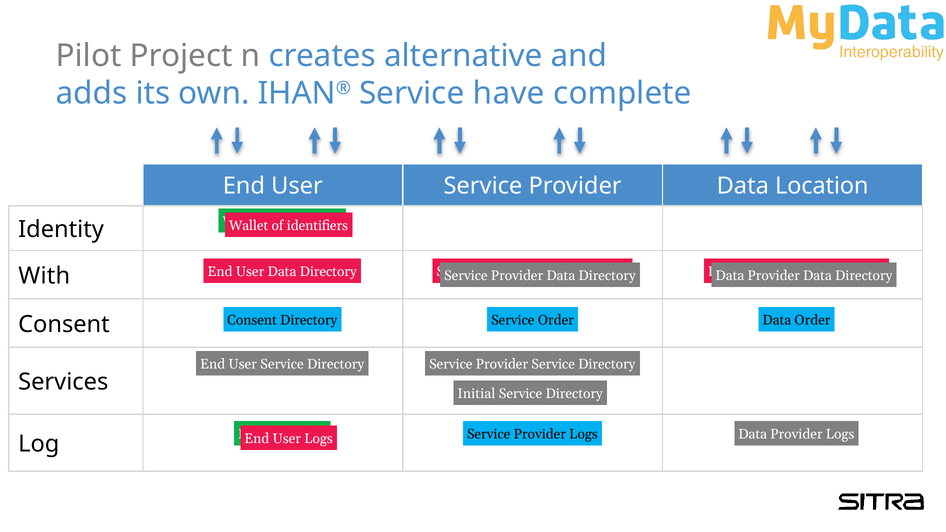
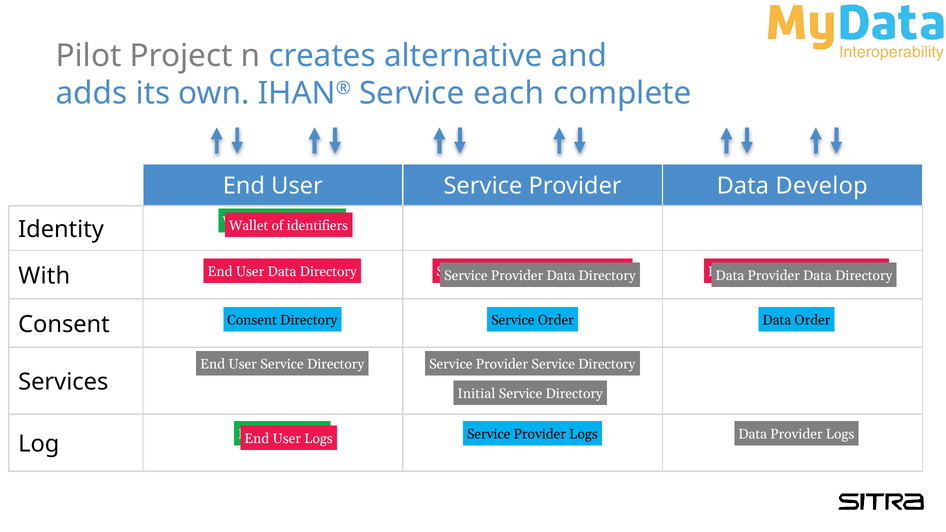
have: have -> each (509, 93)
Location: Location -> Develop (822, 186)
